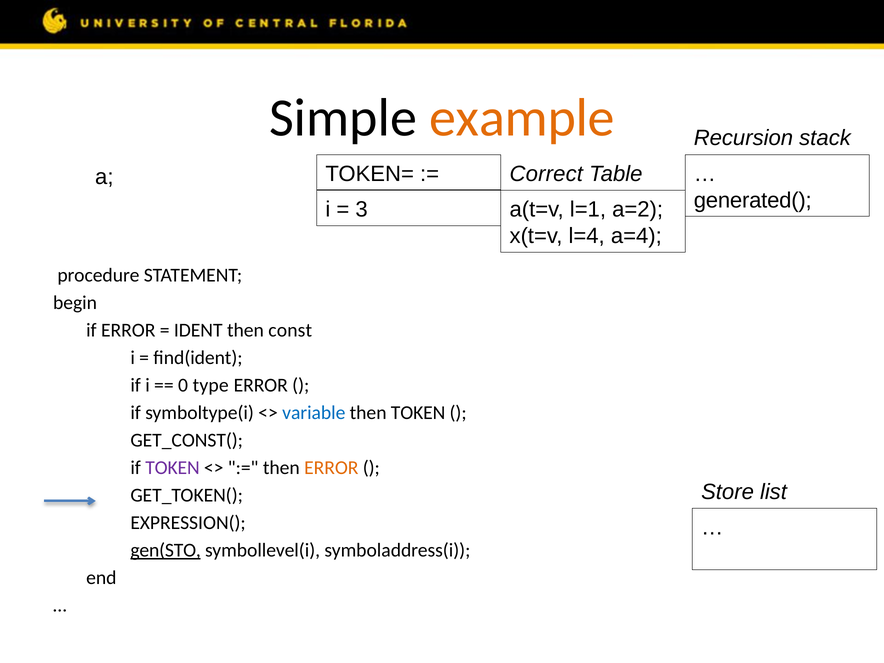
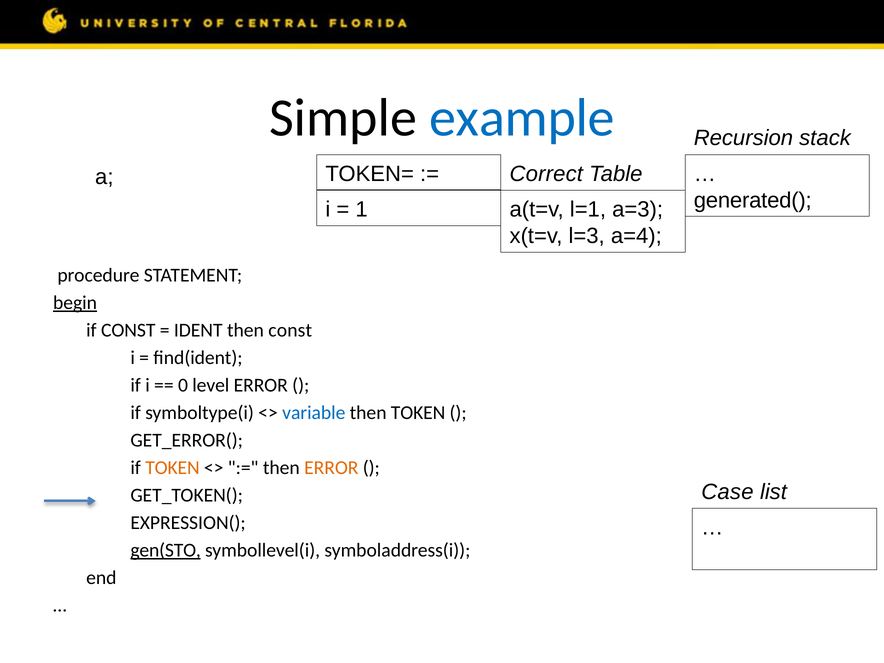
example colour: orange -> blue (522, 118)
3: 3 -> 1 (362, 210)
a=2: a=2 -> a=3 (638, 210)
l=4: l=4 -> l=3 (587, 236)
begin underline: none -> present (75, 303)
if ERROR: ERROR -> CONST (128, 330)
type: type -> level (211, 385)
GET_CONST(: GET_CONST( -> GET_ERROR( (187, 440)
TOKEN colour: purple -> orange (172, 468)
Store: Store -> Case (727, 492)
